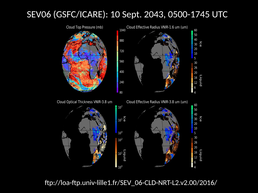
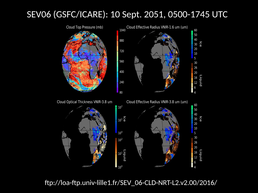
2043: 2043 -> 2051 (155, 14)
